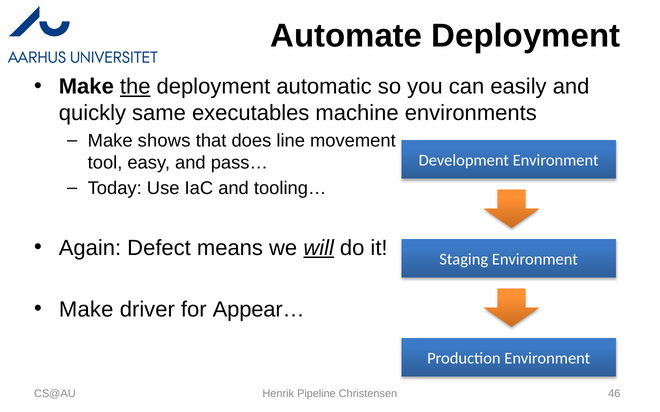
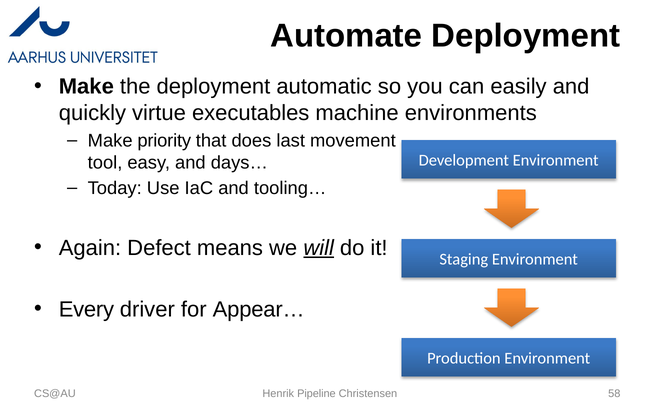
the underline: present -> none (135, 87)
same: same -> virtue (159, 113)
shows: shows -> priority (164, 141)
line: line -> last (291, 141)
pass…: pass… -> days… (239, 163)
Make: Make -> Every (86, 310)
46: 46 -> 58 (614, 394)
